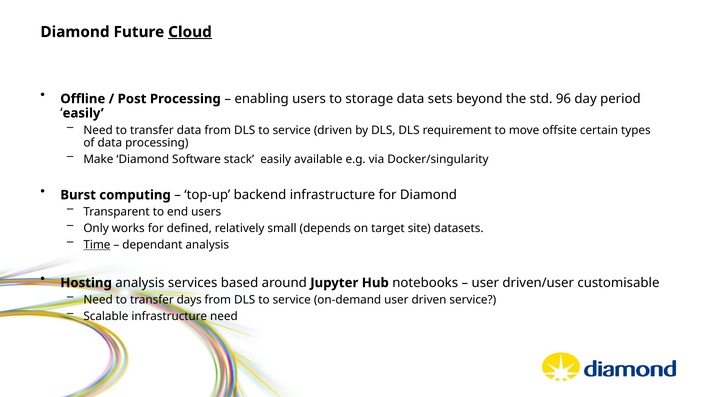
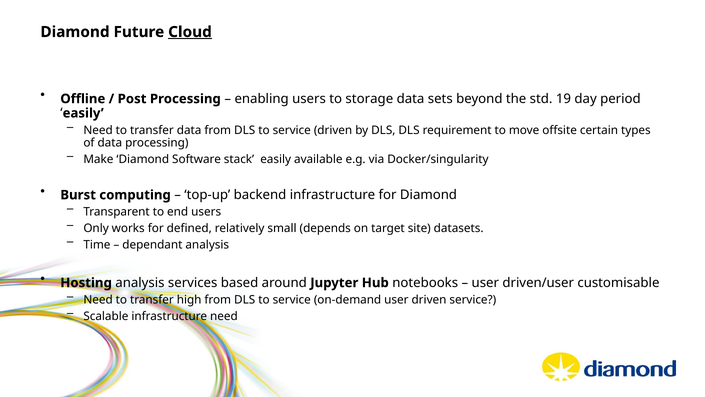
96: 96 -> 19 (563, 99)
Time underline: present -> none (97, 245)
days: days -> high (189, 299)
